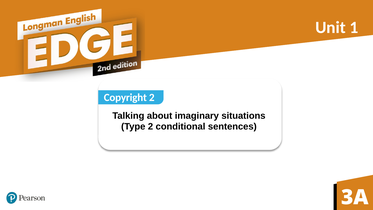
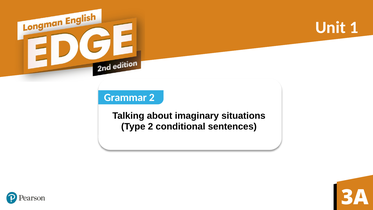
Copyright: Copyright -> Grammar (125, 98)
